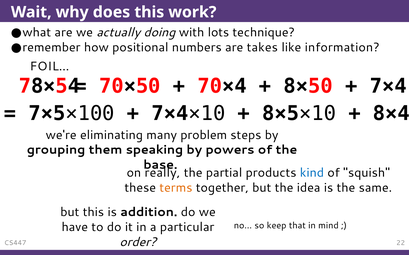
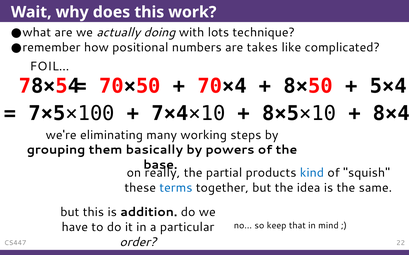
information: information -> complicated (342, 48)
7×4: 7×4 -> 5×4 (388, 86)
problem: problem -> working (204, 135)
speaking: speaking -> basically (154, 150)
terms colour: orange -> blue (176, 188)
